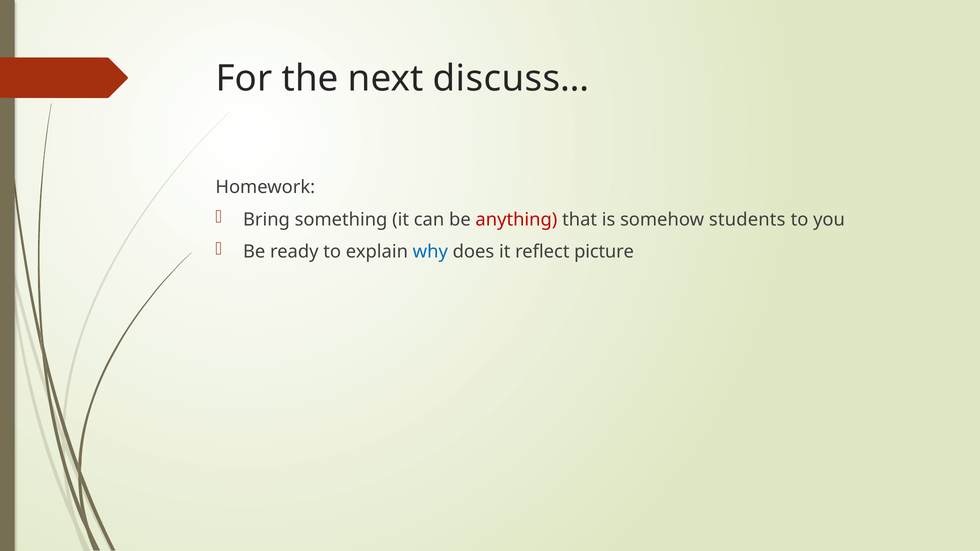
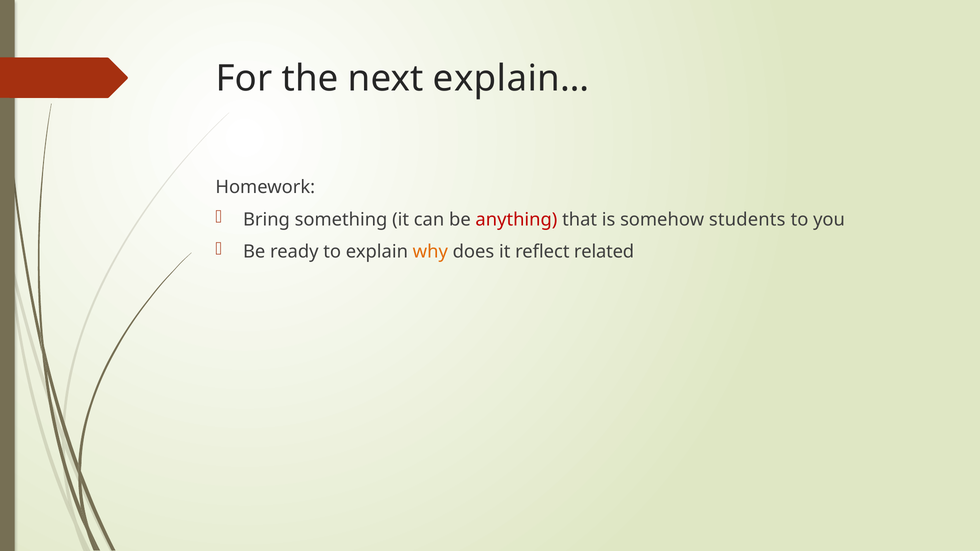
discuss…: discuss… -> explain… (511, 78)
why colour: blue -> orange (430, 252)
picture: picture -> related (604, 252)
